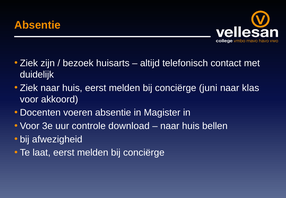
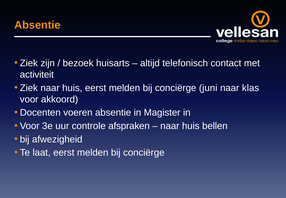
duidelijk: duidelijk -> activiteit (37, 75)
download: download -> afspraken (129, 126)
